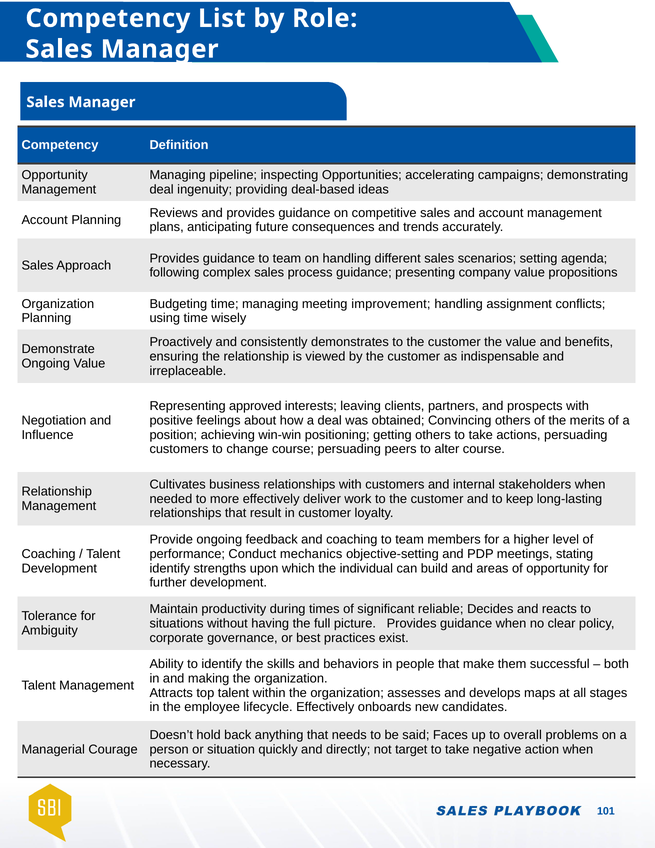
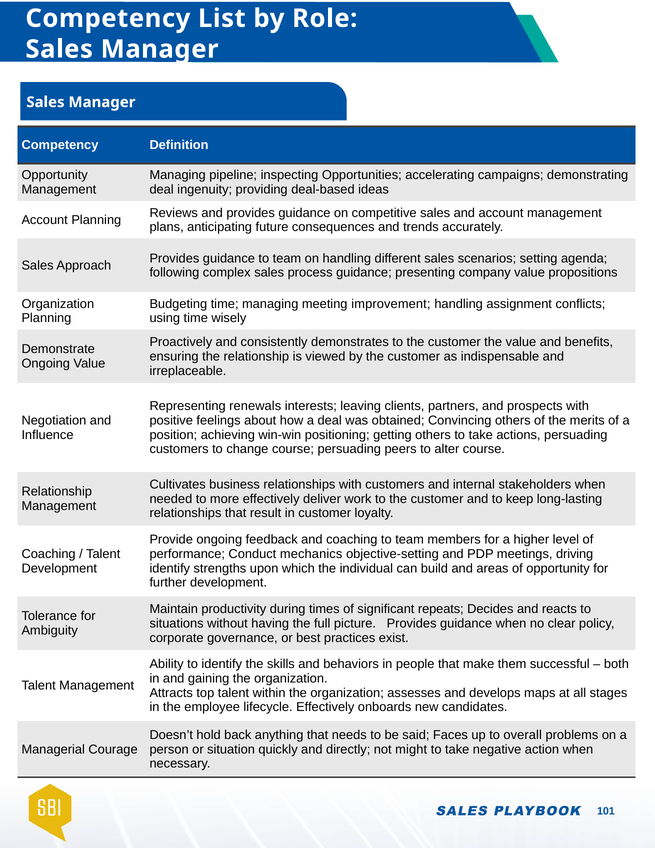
approved: approved -> renewals (255, 406)
stating: stating -> driving (575, 554)
reliable: reliable -> repeats (441, 609)
making: making -> gaining (209, 678)
target: target -> might (411, 749)
